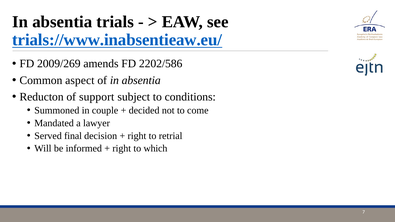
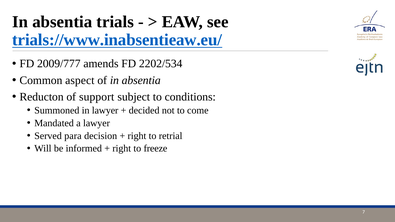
2009/269: 2009/269 -> 2009/777 (59, 64)
2202/586: 2202/586 -> 2202/534 (161, 64)
in couple: couple -> lawyer (105, 110)
final: final -> para (73, 136)
which: which -> freeze (155, 149)
